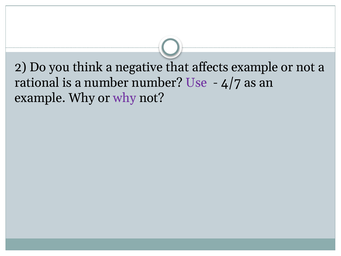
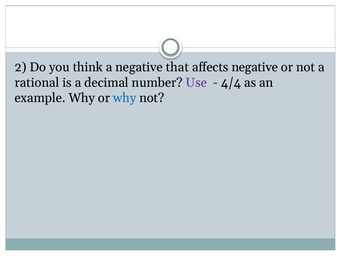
affects example: example -> negative (255, 67)
a number: number -> decimal (106, 83)
4/7: 4/7 -> 4/4 (231, 83)
why colour: purple -> blue (125, 98)
